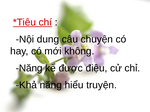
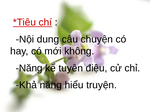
được: được -> tuyên (71, 68)
